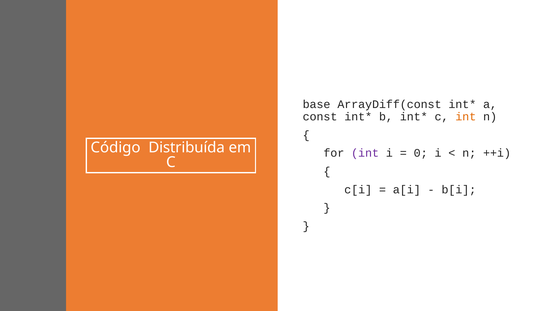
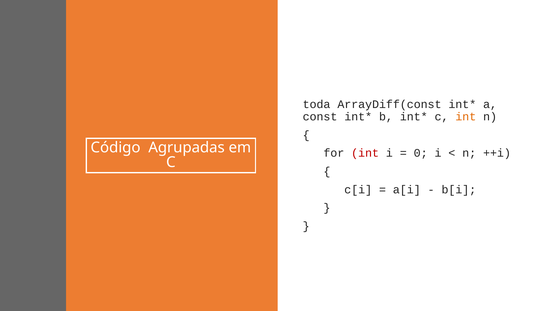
base: base -> toda (317, 104)
Distribuída: Distribuída -> Agrupadas (187, 148)
int colour: purple -> red (365, 153)
